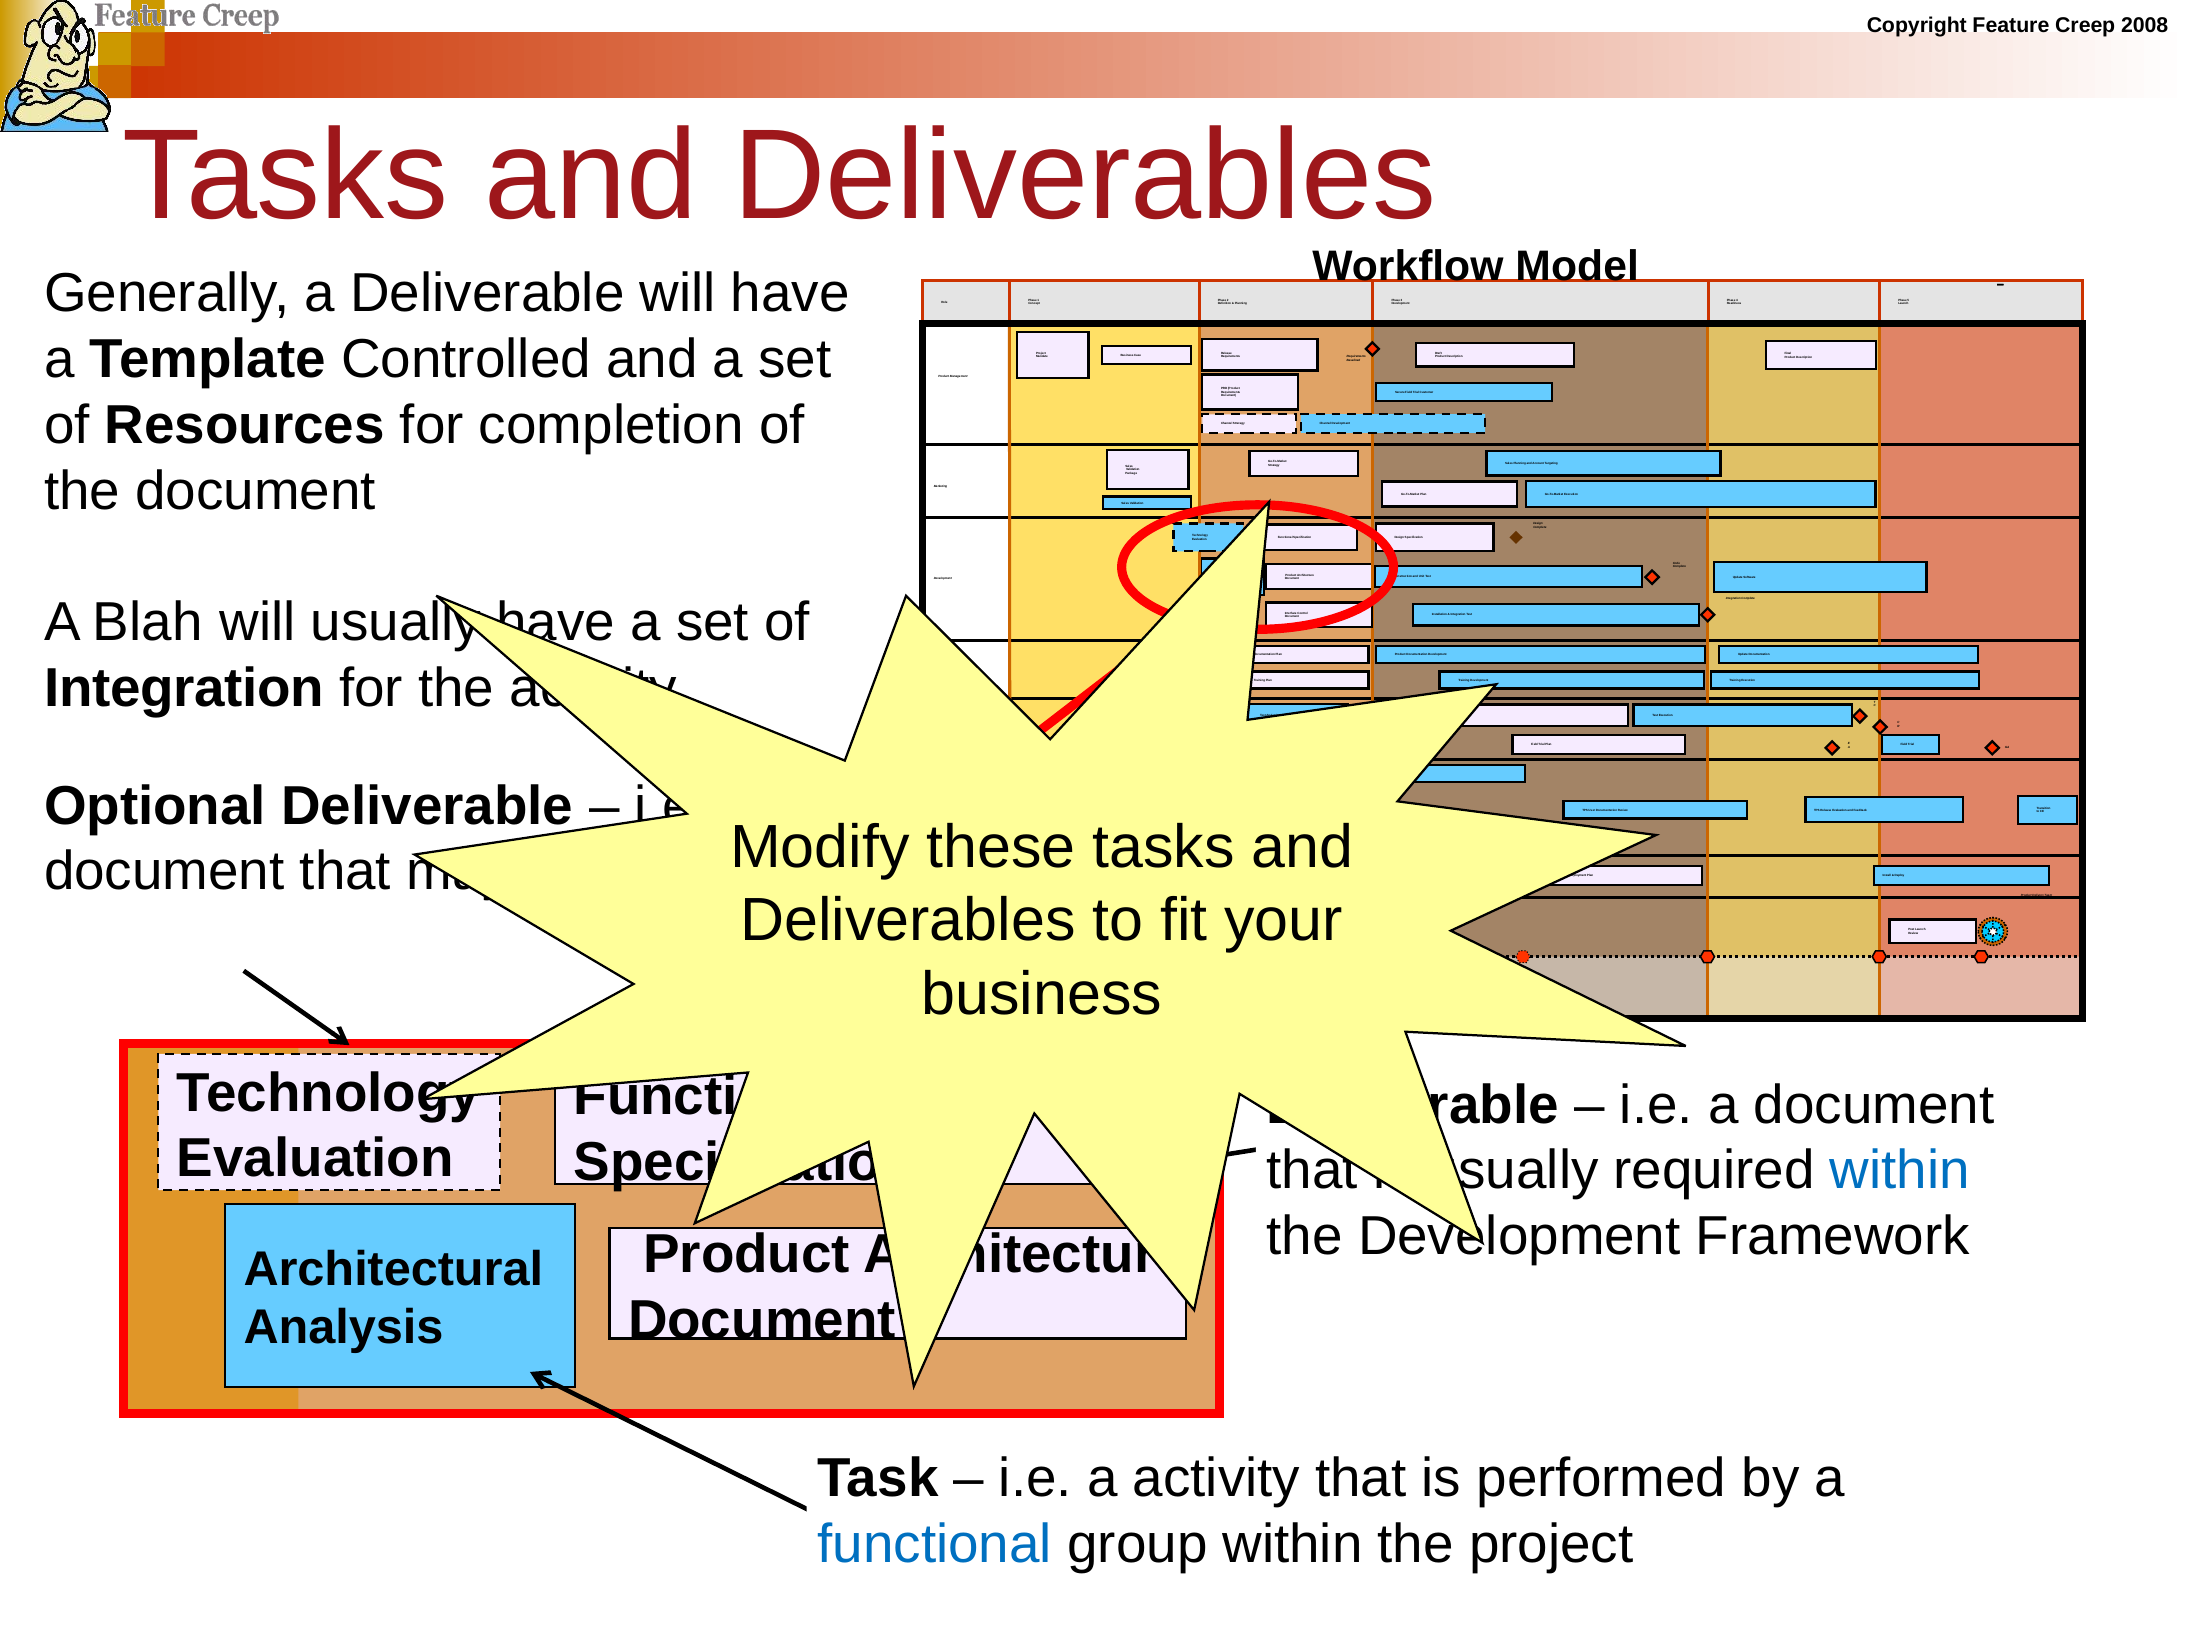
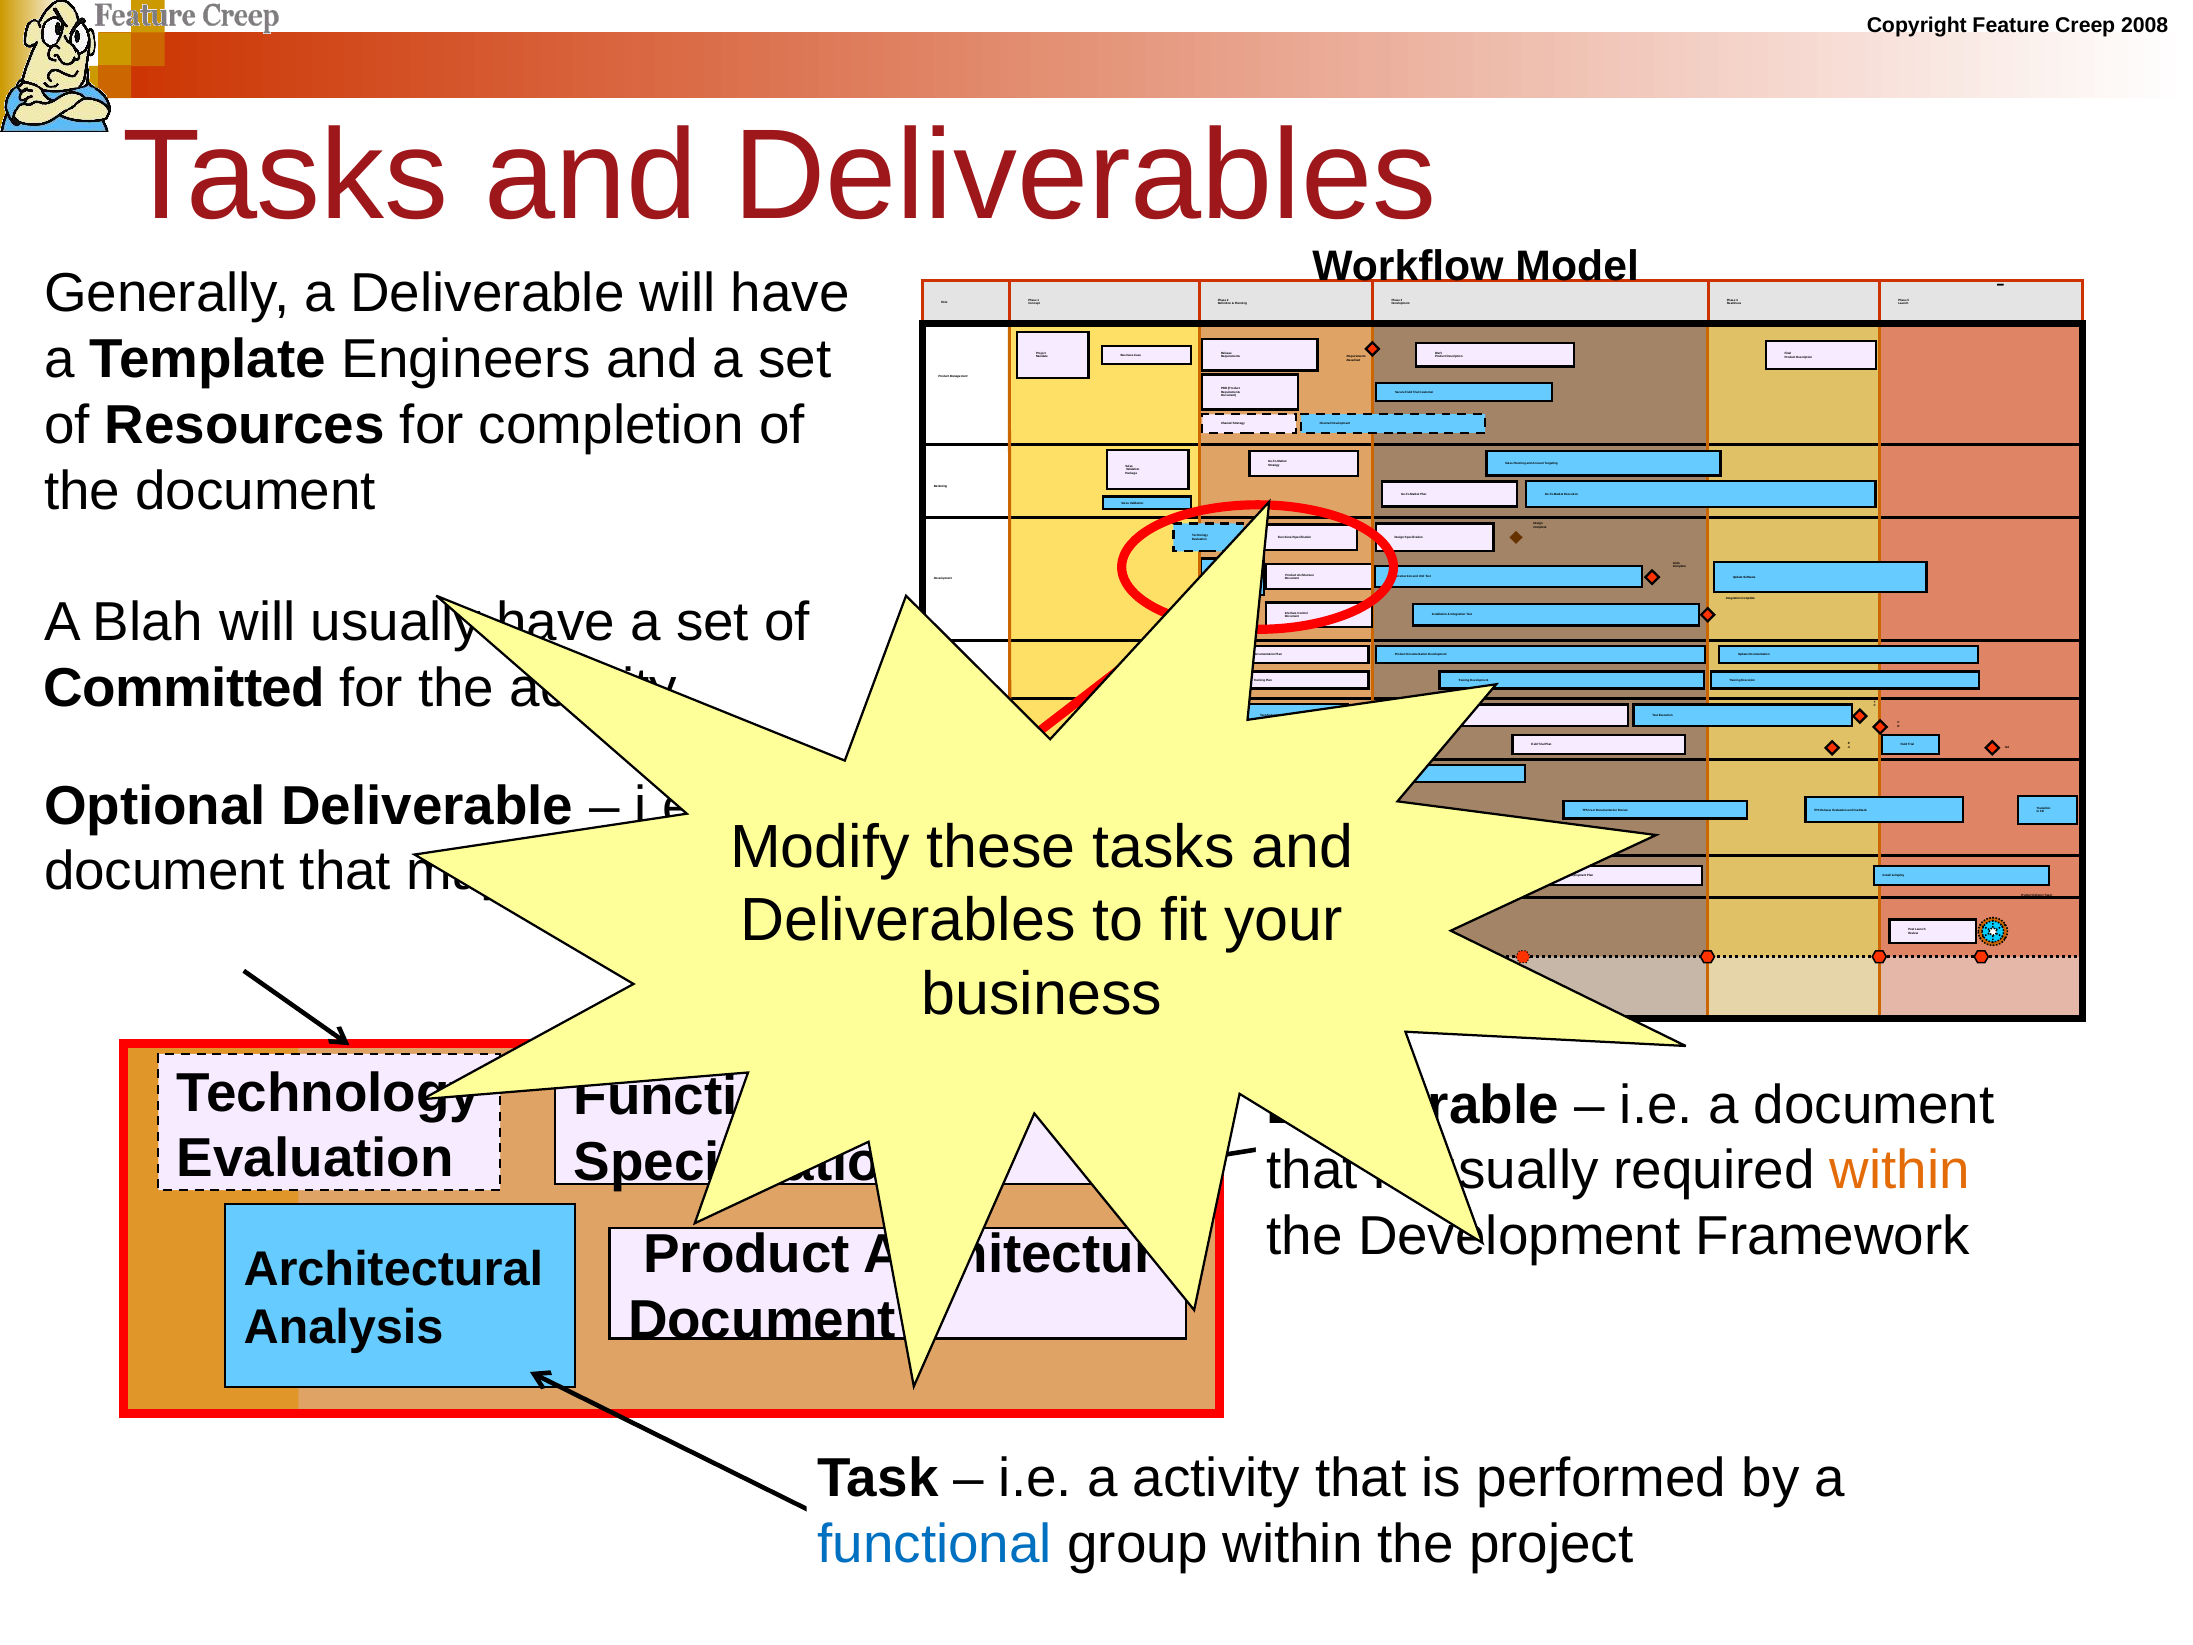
Controlled: Controlled -> Engineers (466, 360)
Integration: Integration -> Committed (184, 689)
within colour: blue -> orange (1900, 1171)
